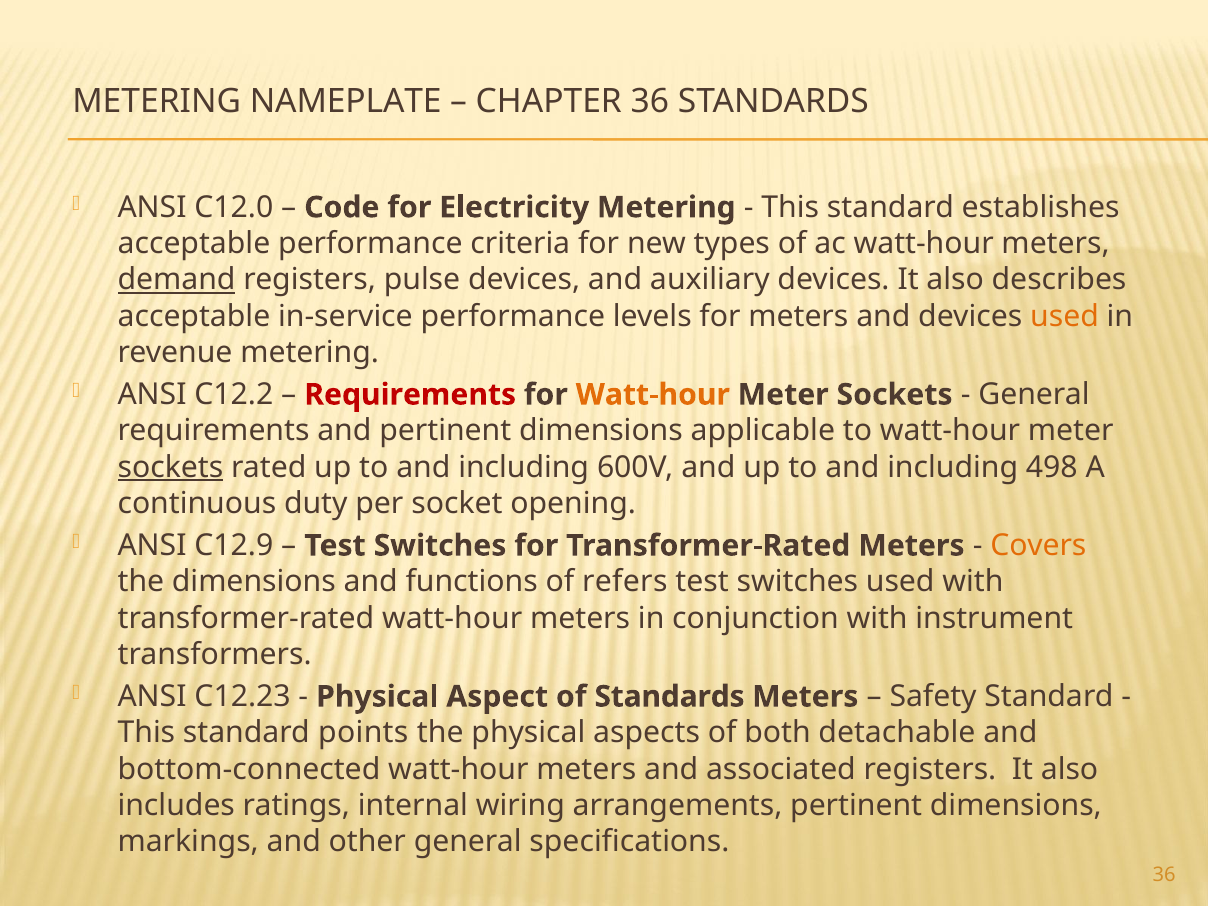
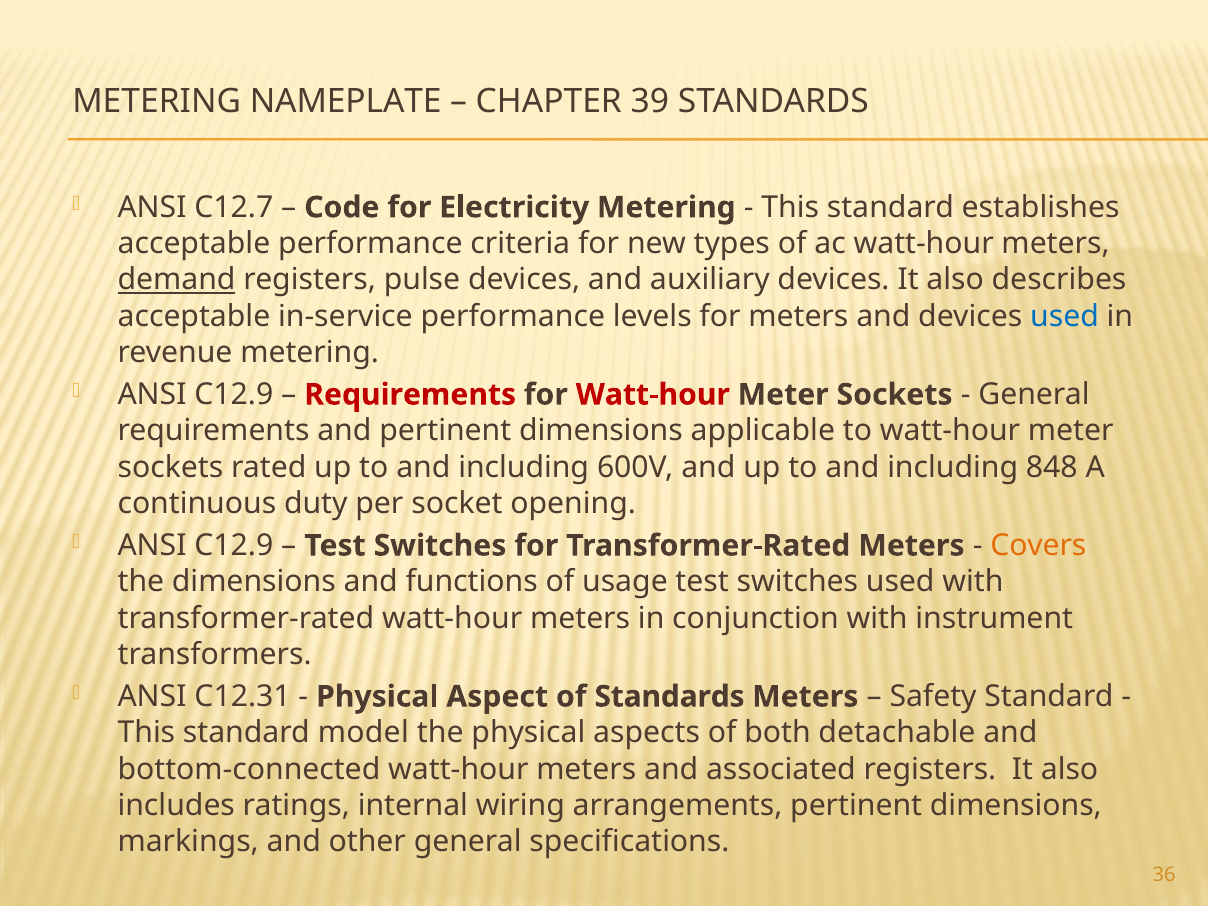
CHAPTER 36: 36 -> 39 (650, 101)
C12.0: C12.0 -> C12.7 (234, 207)
used colour: orange -> blue (1064, 316)
C12.2: C12.2 -> C12.9 (234, 395)
Watt-hour colour: orange -> red (653, 395)
sockets underline: present -> none (170, 467)
498: 498 -> 848 (1052, 467)
refers: refers -> usage (625, 582)
C12.23: C12.23 -> C12.31 (243, 697)
points: points -> model (363, 733)
